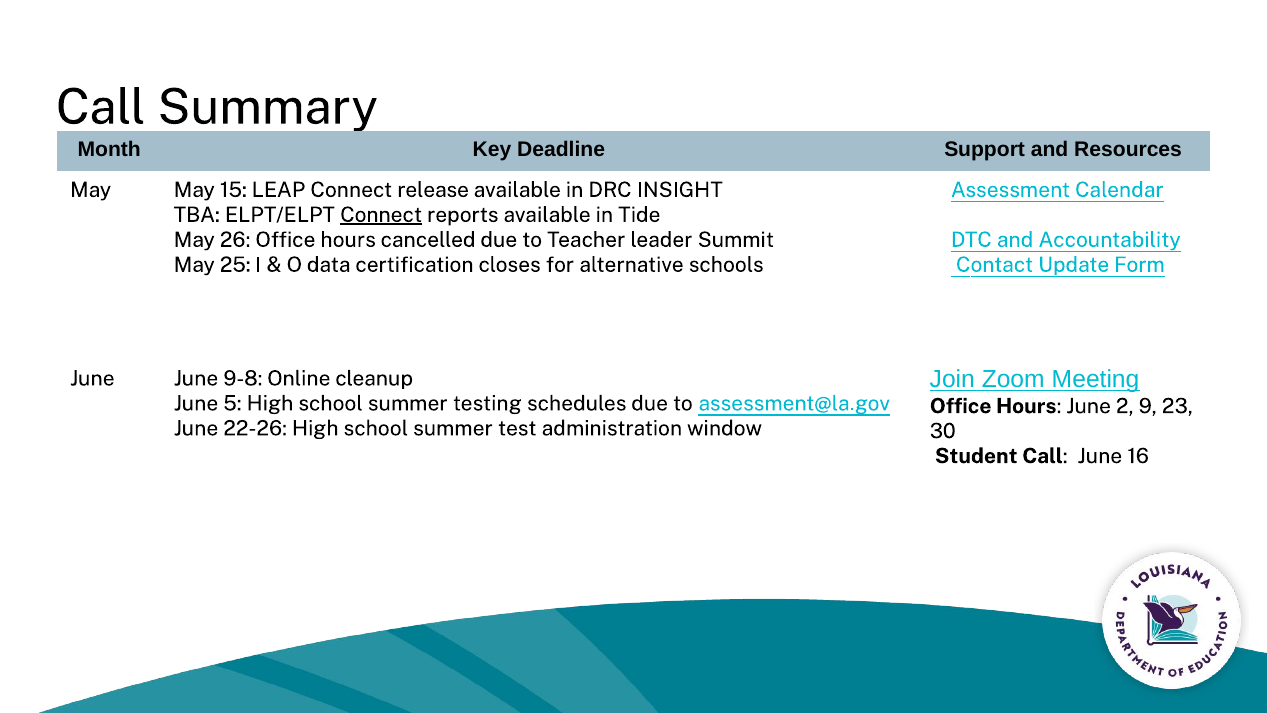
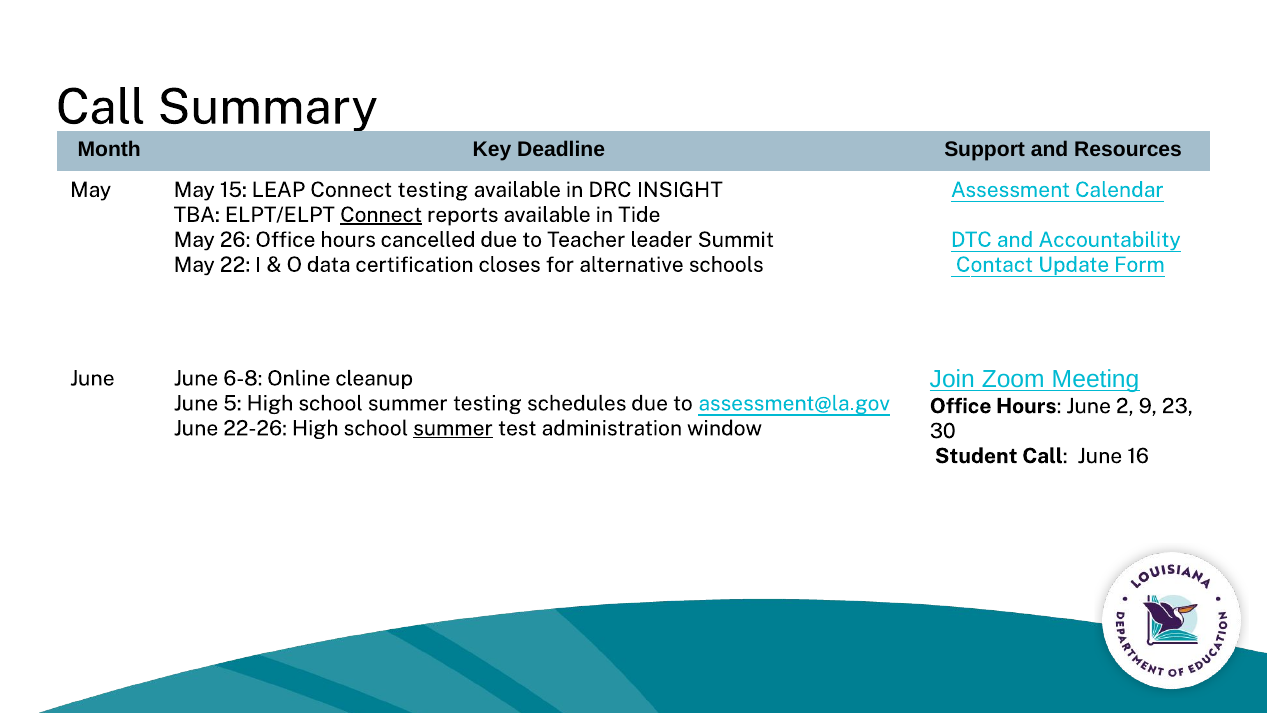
Connect release: release -> testing (433, 190)
25: 25 -> 22 (235, 265)
9-8: 9-8 -> 6-8 (243, 378)
summer underline: none -> present (453, 428)
